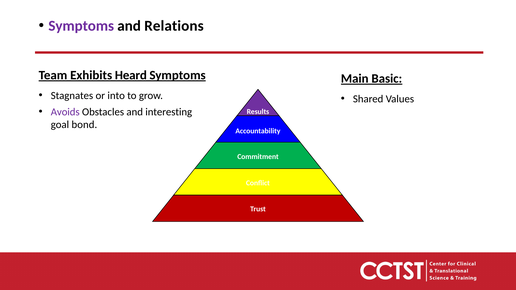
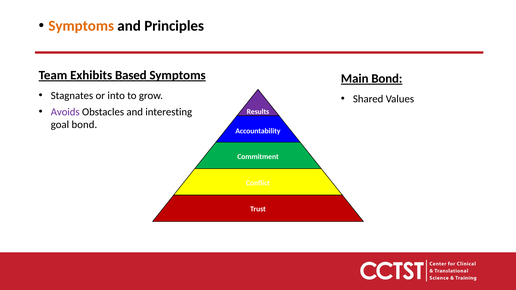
Symptoms colour: purple -> orange (81, 26)
Relations: Relations -> Principles (174, 26)
Heard: Heard -> Based (131, 75)
Main Basic: Basic -> Bond (387, 79)
